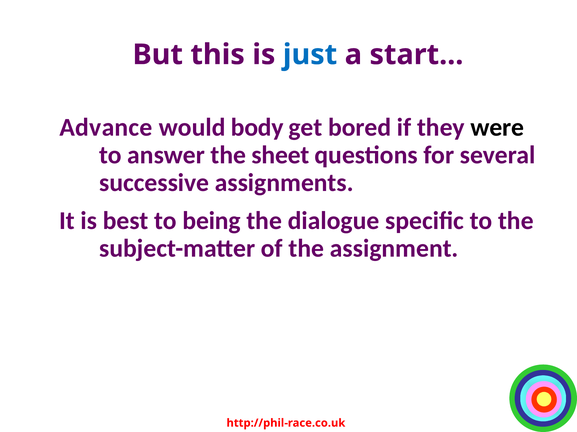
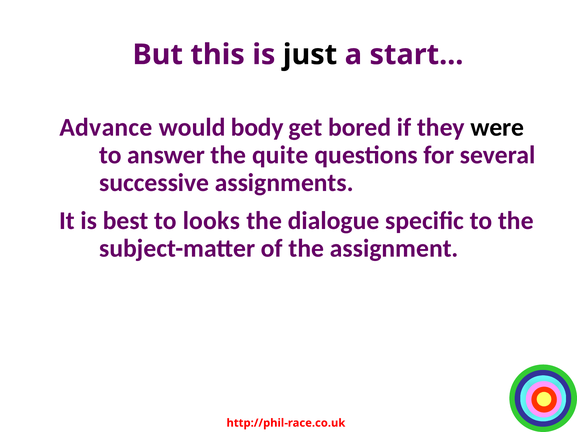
just colour: blue -> black (310, 55)
sheet: sheet -> quite (280, 155)
being: being -> looks (211, 221)
